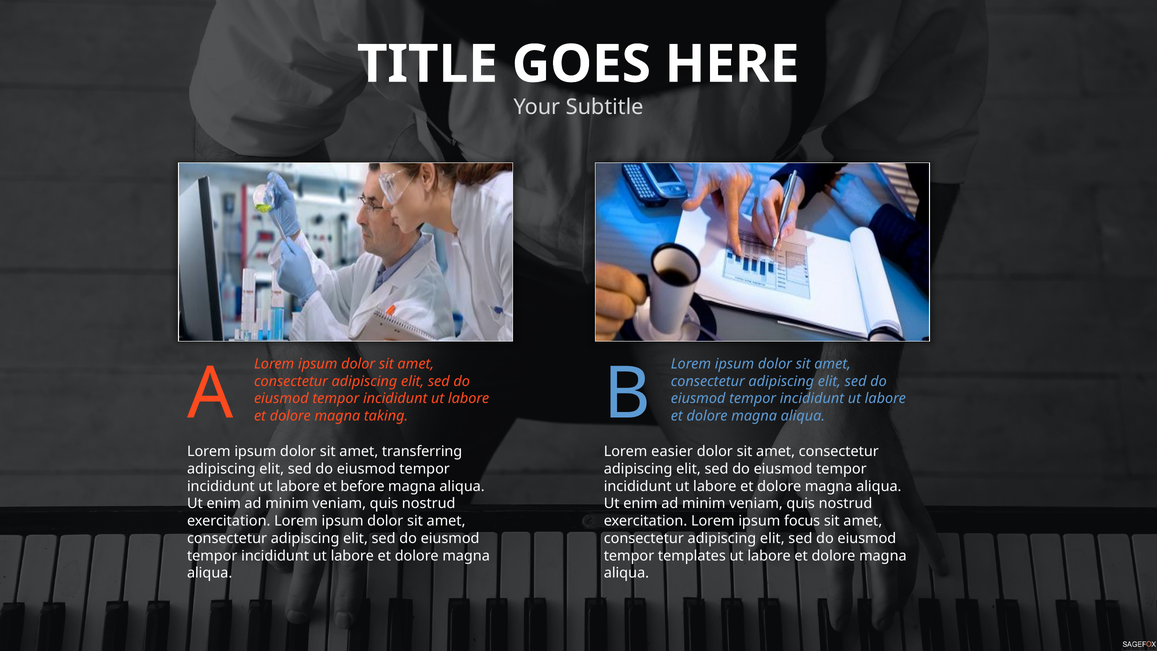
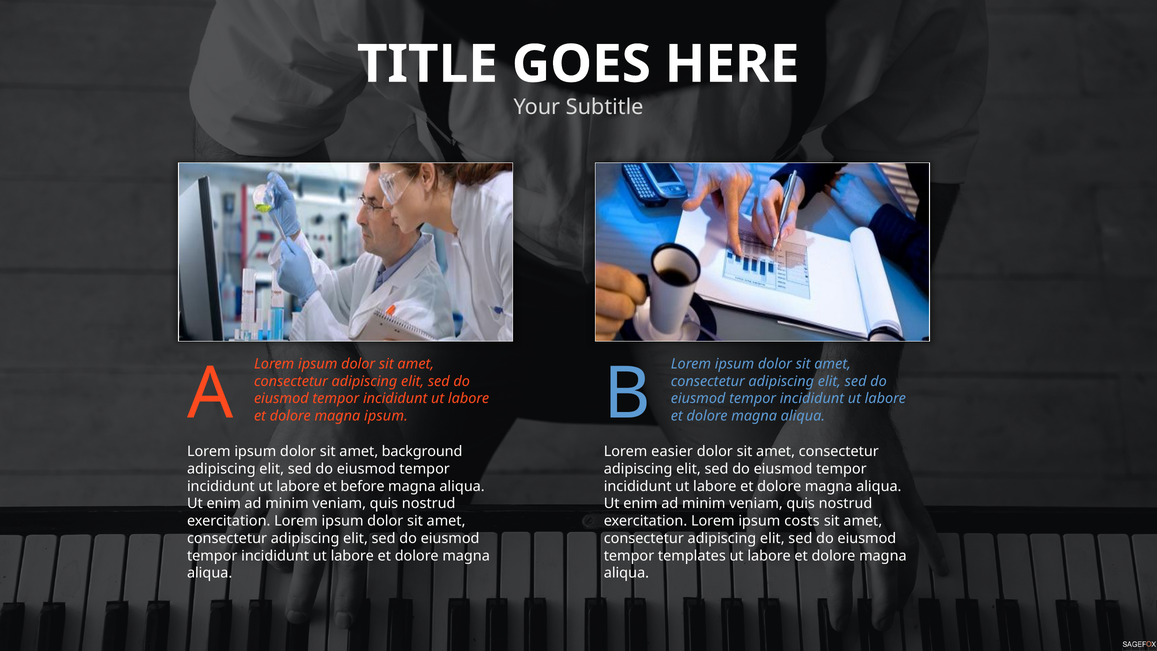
magna taking: taking -> ipsum (386, 416)
transferring: transferring -> background (422, 451)
focus: focus -> costs (802, 521)
